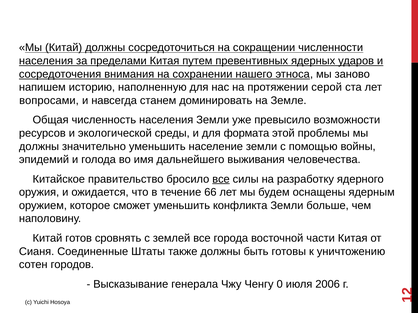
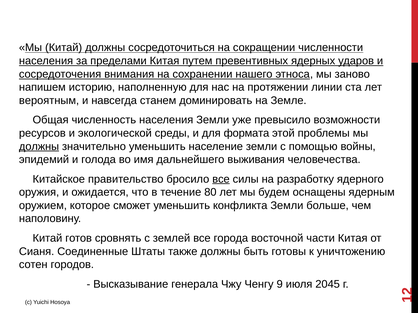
серой: серой -> линии (327, 87)
вопросами: вопросами -> вероятным (49, 101)
должны underline: none -> present (39, 147)
66: 66 -> 80 (210, 193)
0: 0 -> 9 (280, 285)
2006: 2006 -> 2045 (328, 285)
